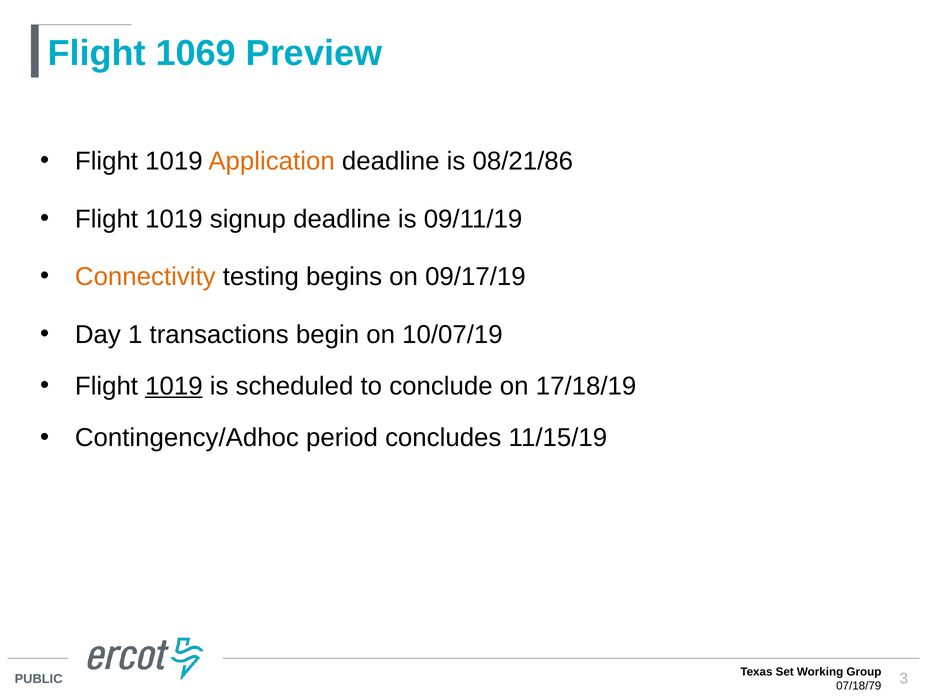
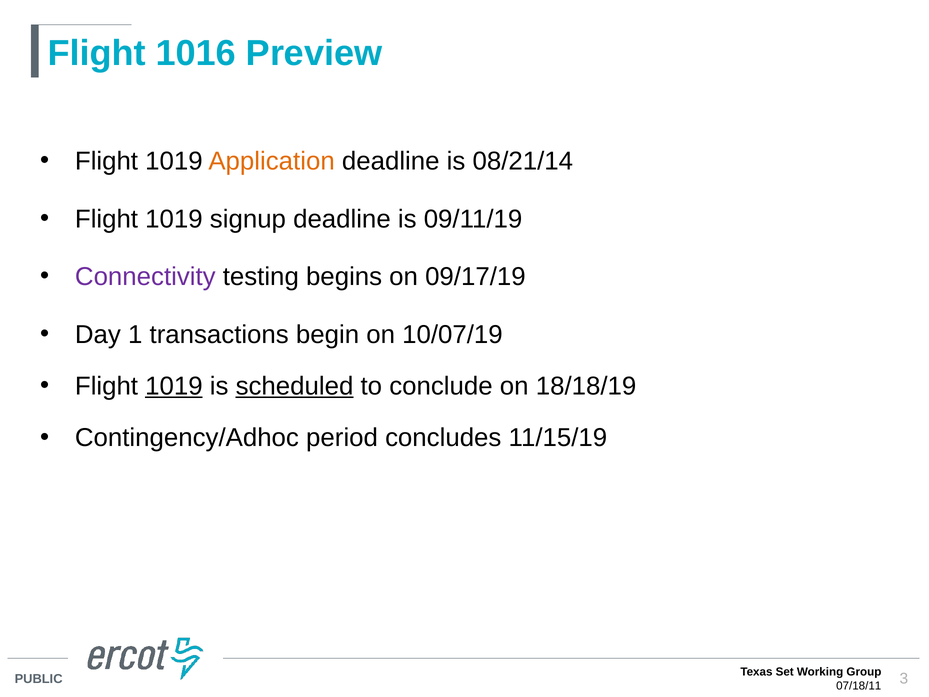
1069: 1069 -> 1016 (196, 54)
08/21/86: 08/21/86 -> 08/21/14 (523, 161)
Connectivity colour: orange -> purple (145, 277)
scheduled underline: none -> present (295, 386)
17/18/19: 17/18/19 -> 18/18/19 (586, 386)
07/18/79: 07/18/79 -> 07/18/11 (859, 686)
